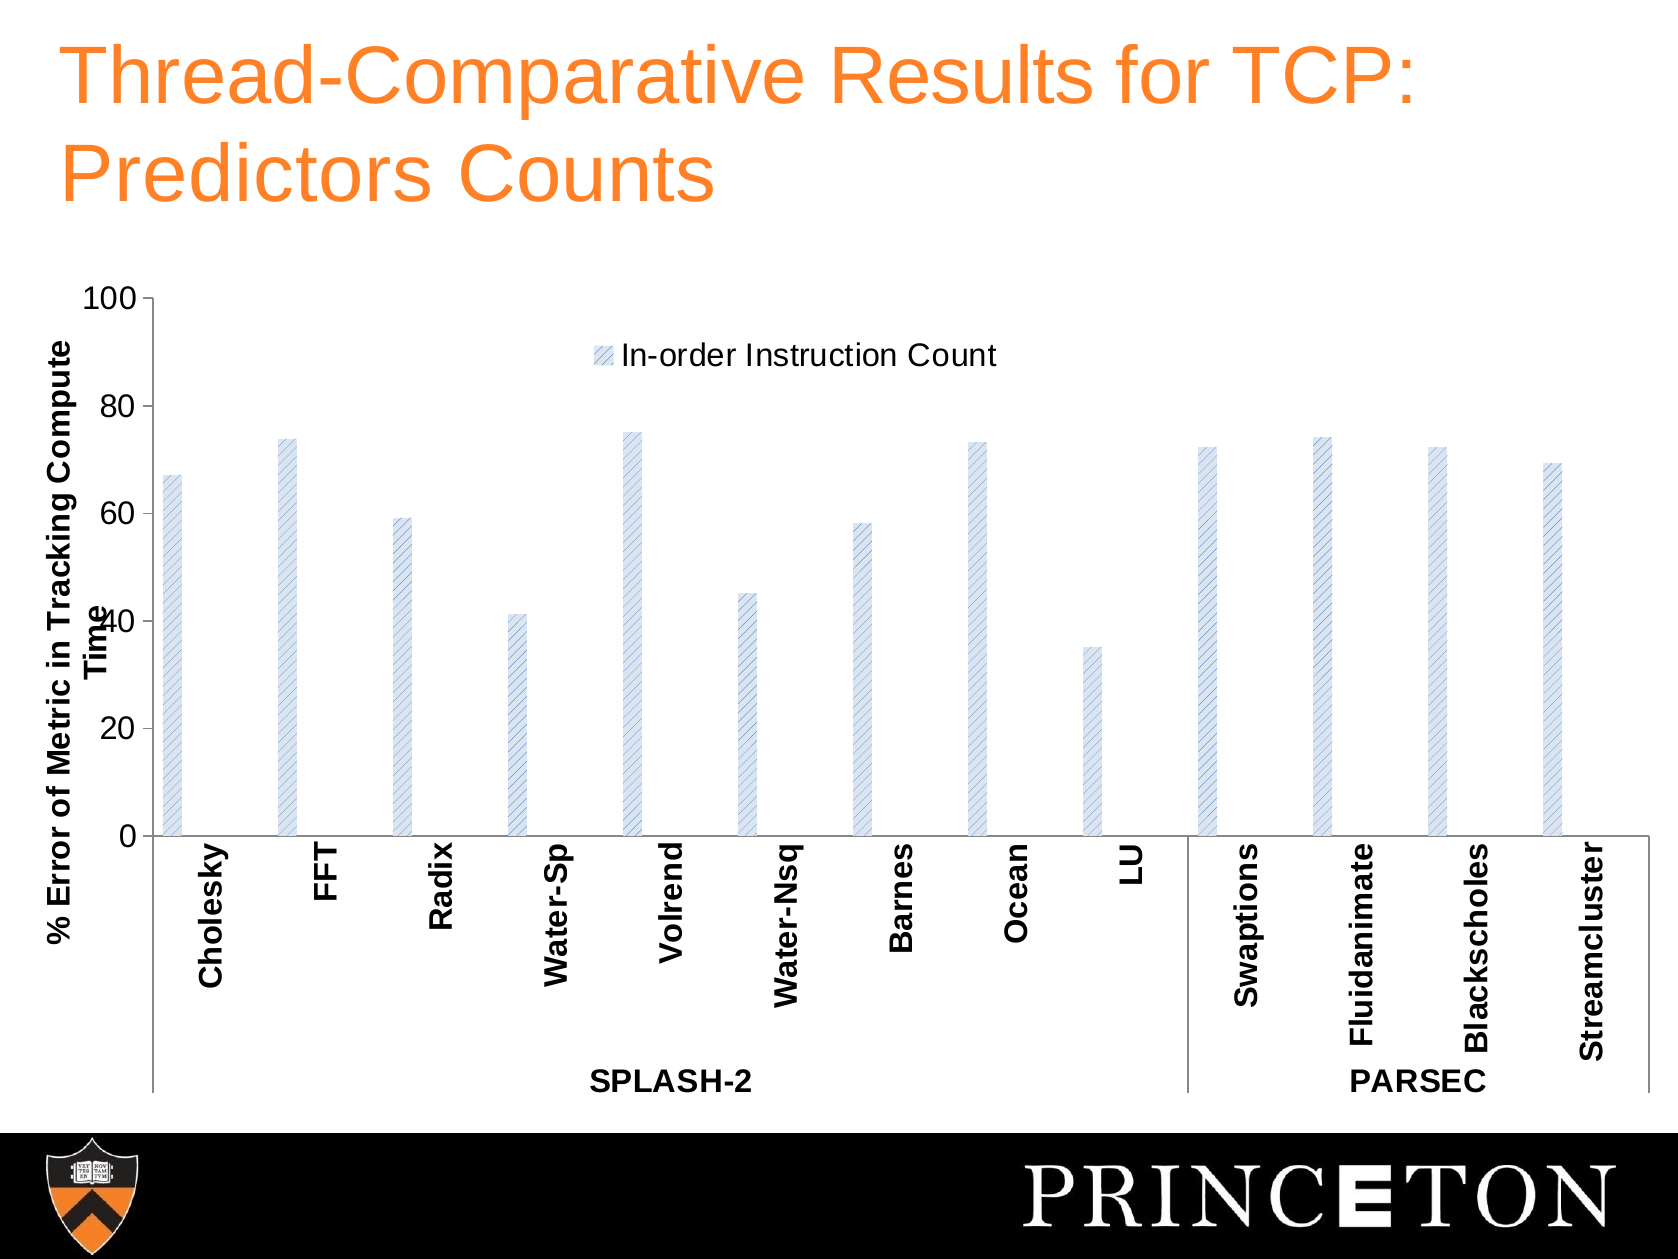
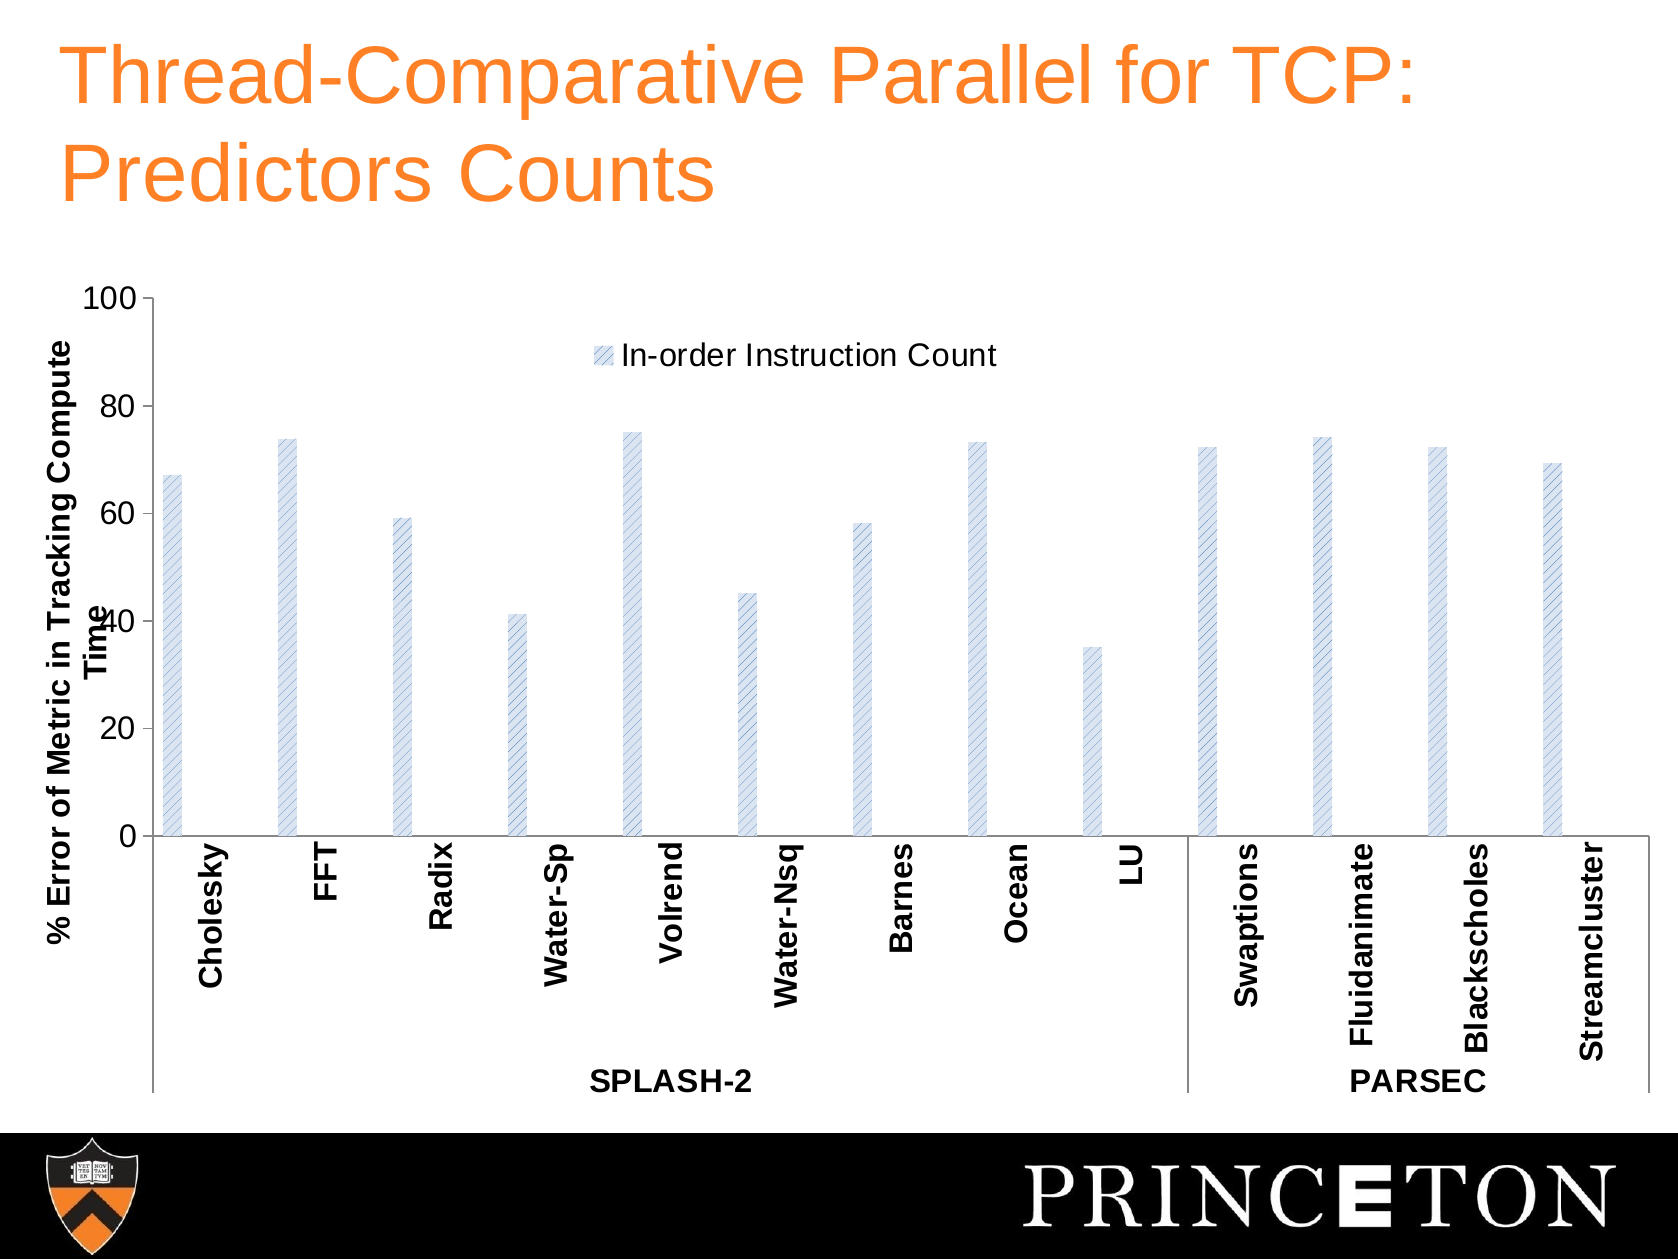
Results: Results -> Parallel (962, 77)
